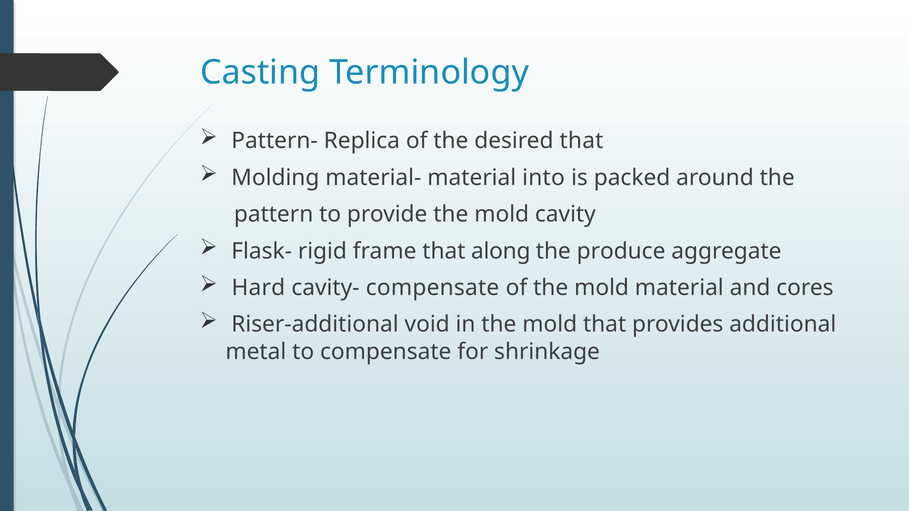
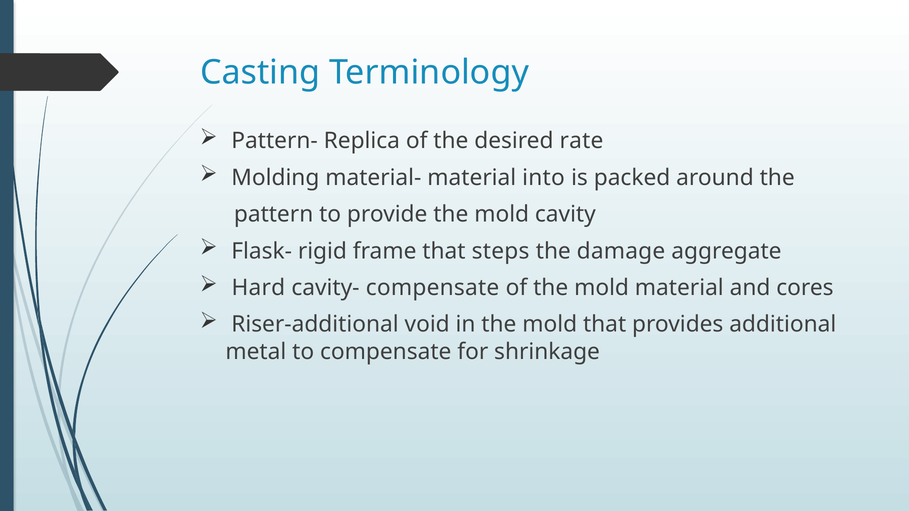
desired that: that -> rate (581, 141)
along: along -> steps (501, 251)
produce: produce -> damage (621, 251)
